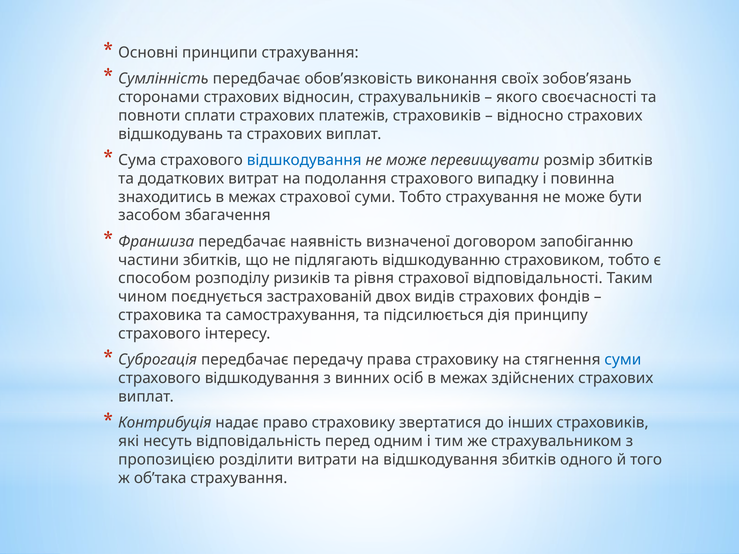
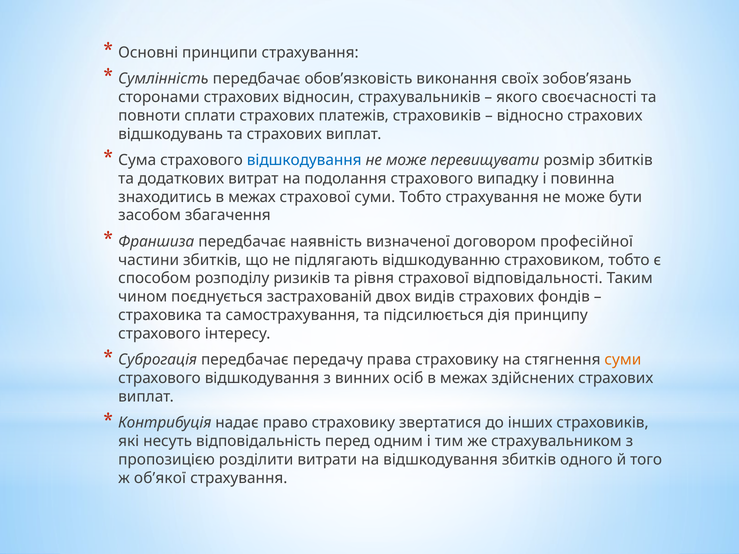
запобіганню: запобіганню -> професійної (587, 242)
суми colour: blue -> orange (623, 360)
об’така: об’така -> об’якої (160, 478)
